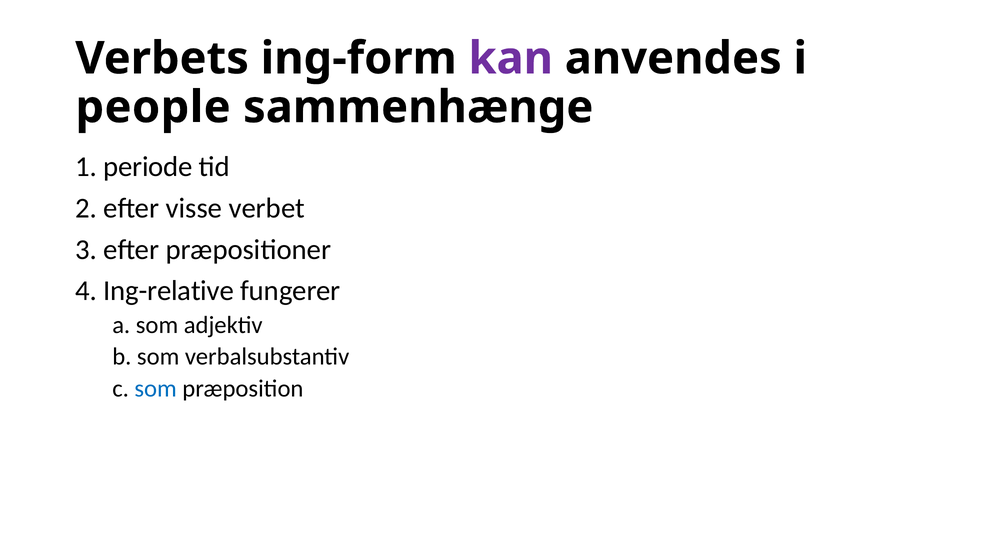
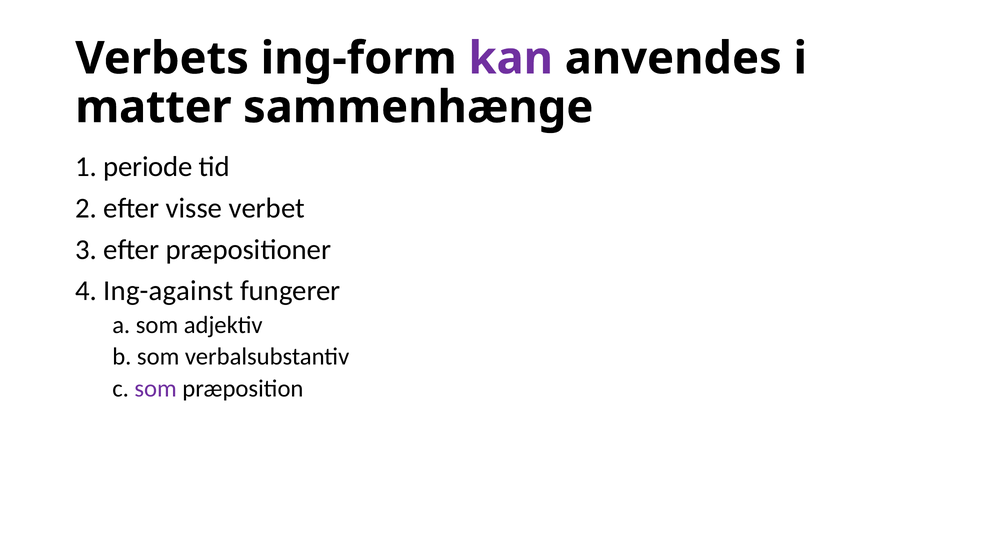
people: people -> matter (153, 107)
Ing-relative: Ing-relative -> Ing-against (168, 291)
som colour: blue -> purple (156, 389)
